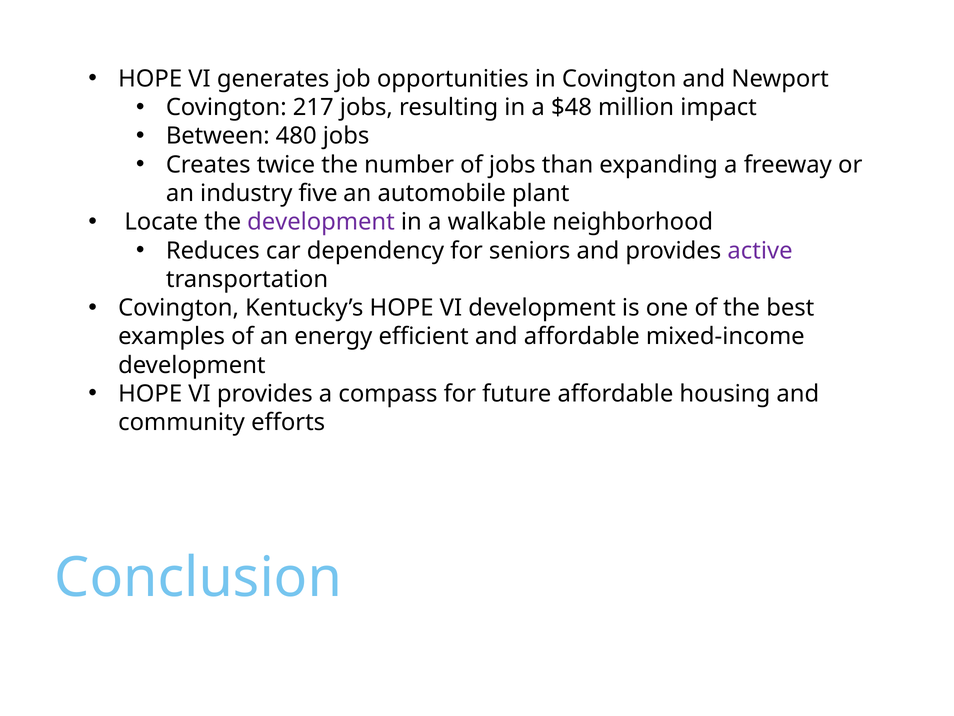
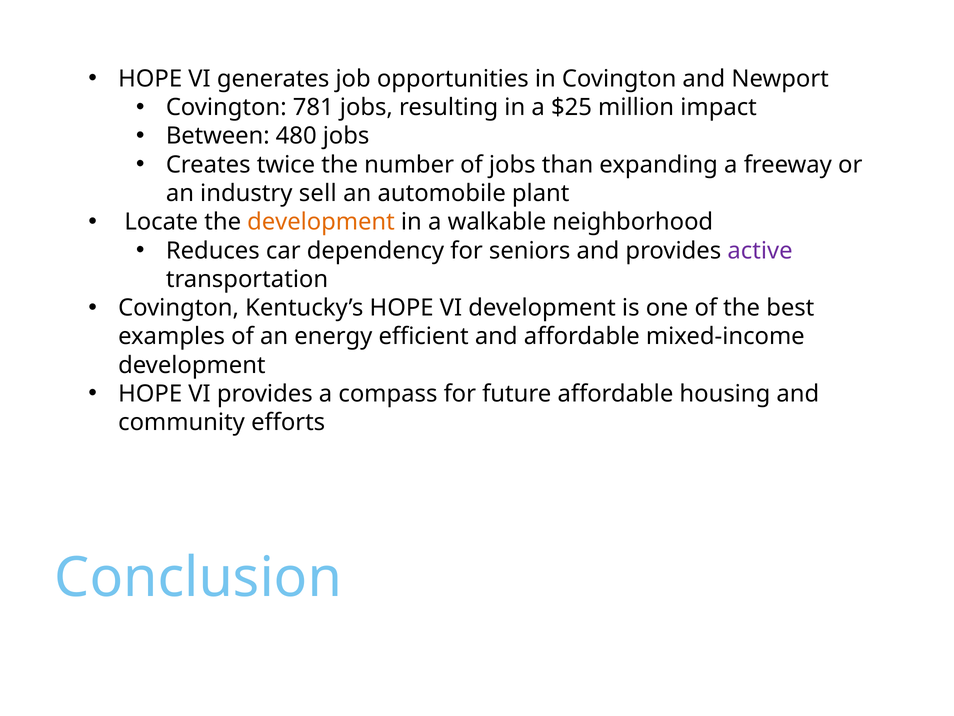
217: 217 -> 781 (313, 107)
$48: $48 -> $25 (572, 107)
five: five -> sell (318, 193)
development colour: purple -> orange (321, 222)
